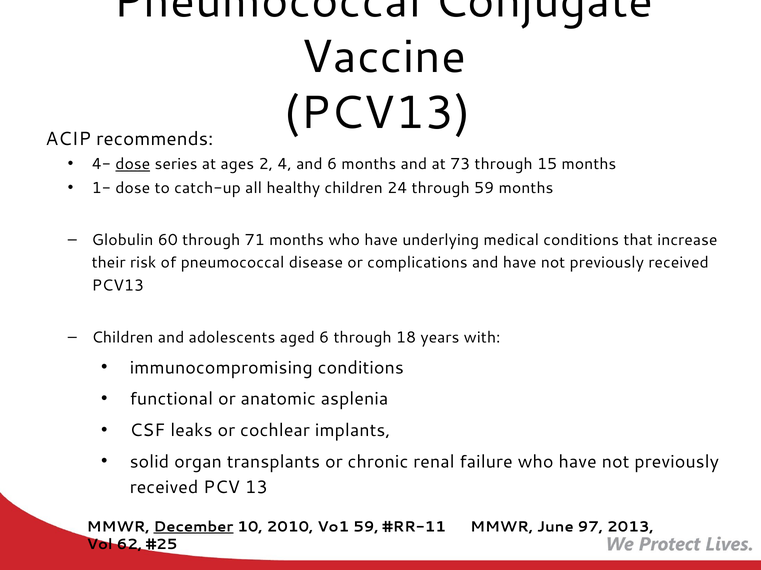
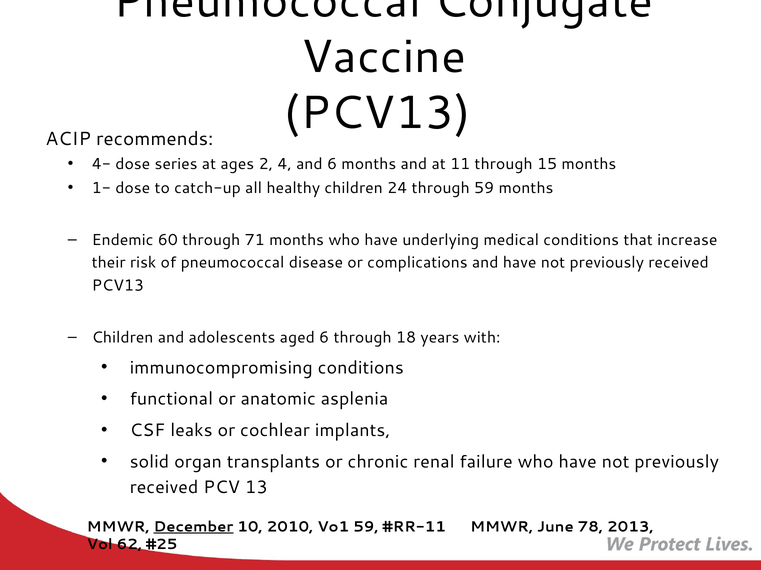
dose underline: present -> none (133, 164)
73: 73 -> 11 (460, 164)
Globulin: Globulin -> Endemic (123, 240)
97: 97 -> 78 (590, 527)
